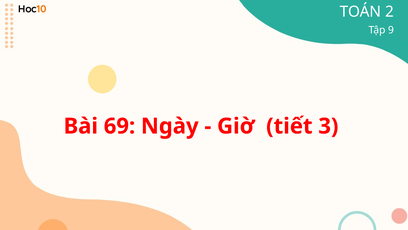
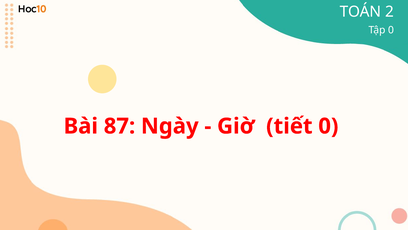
Tập 9: 9 -> 0 (391, 30)
69: 69 -> 87 (119, 126)
tiết 3: 3 -> 0 (328, 126)
